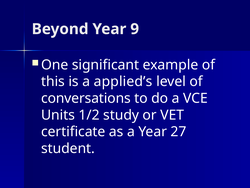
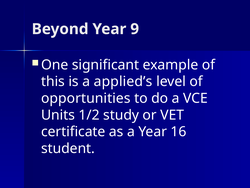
conversations: conversations -> opportunities (86, 98)
27: 27 -> 16 (178, 131)
